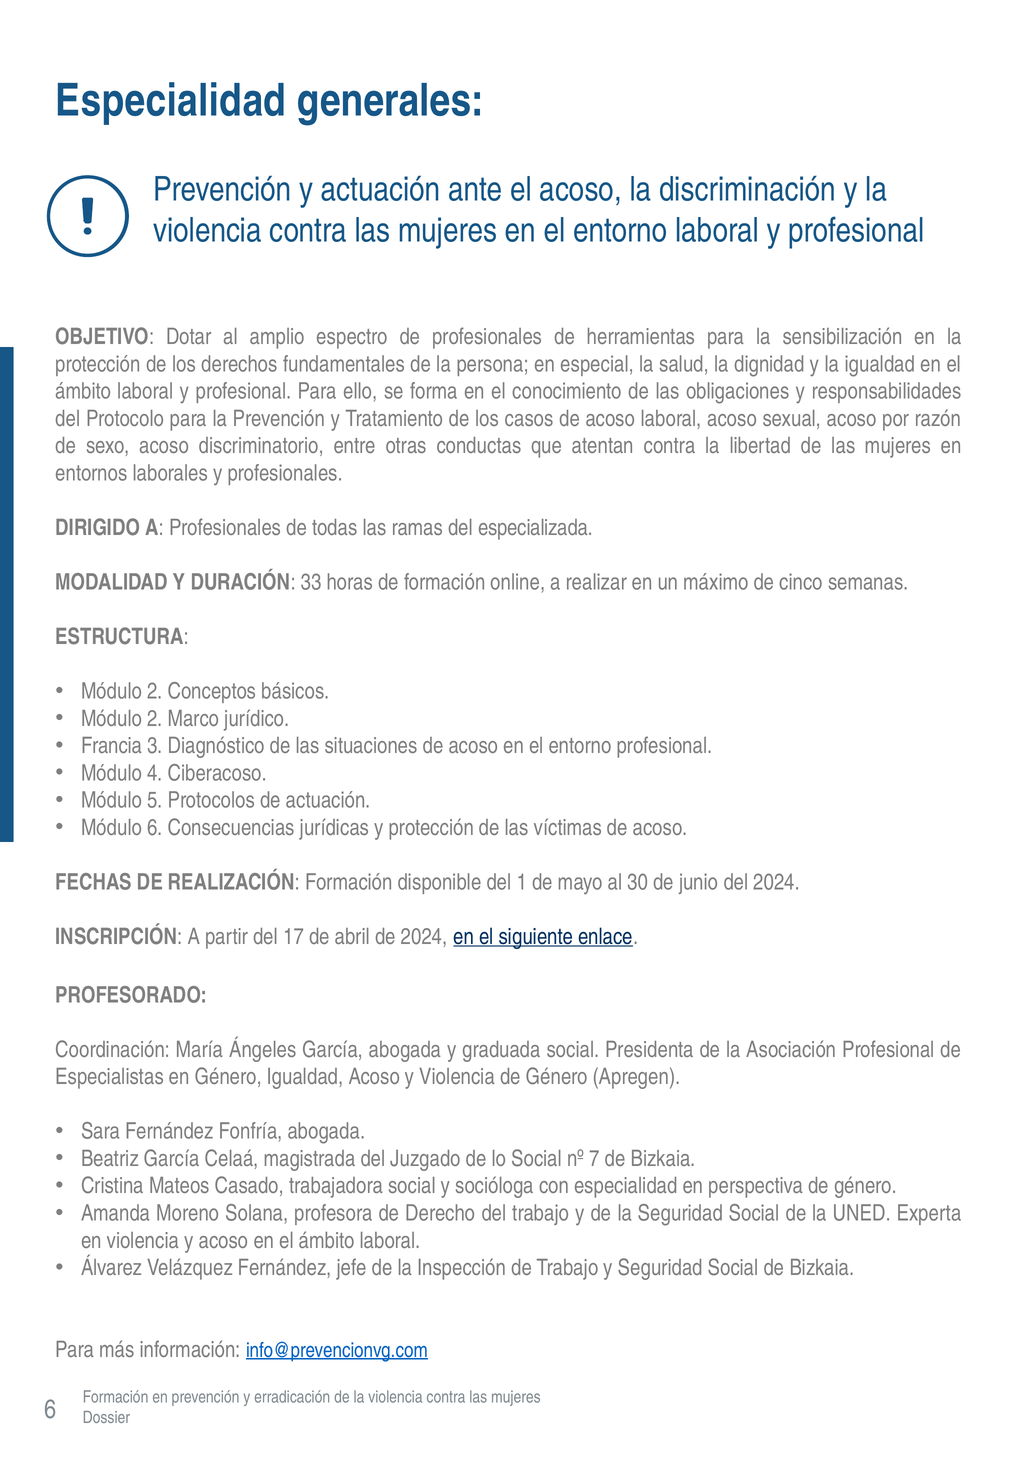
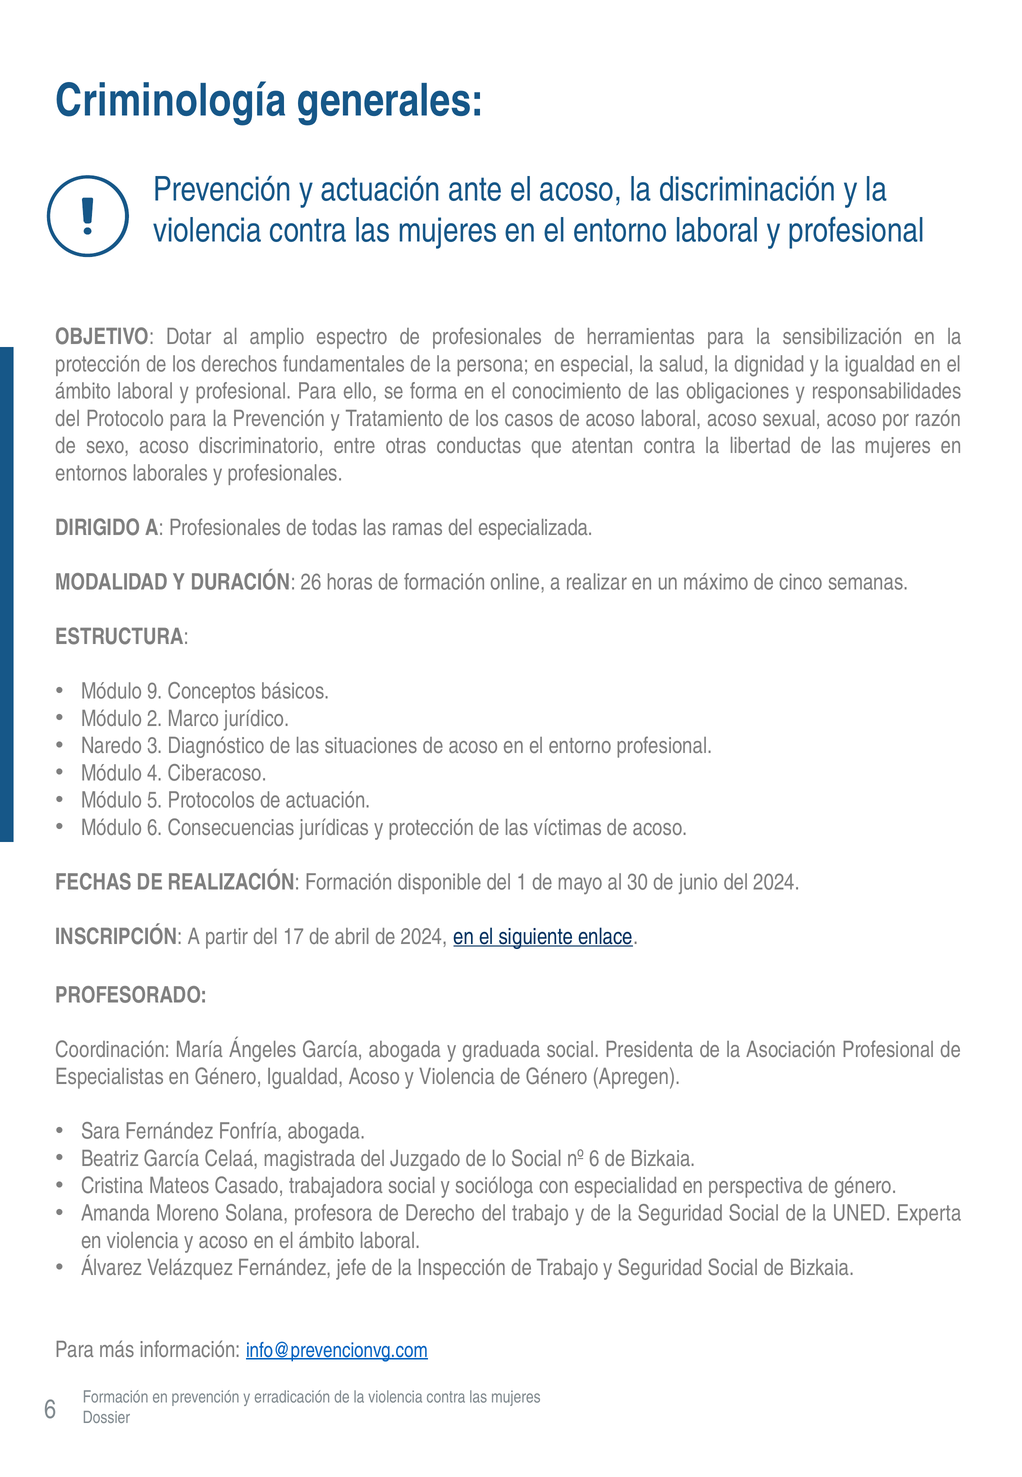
Especialidad: Especialidad -> Criminología (171, 101)
33: 33 -> 26 (311, 582)
2: 2 -> 9 (155, 691)
Francia: Francia -> Naredo (111, 745)
nº 7: 7 -> 6 (595, 1158)
